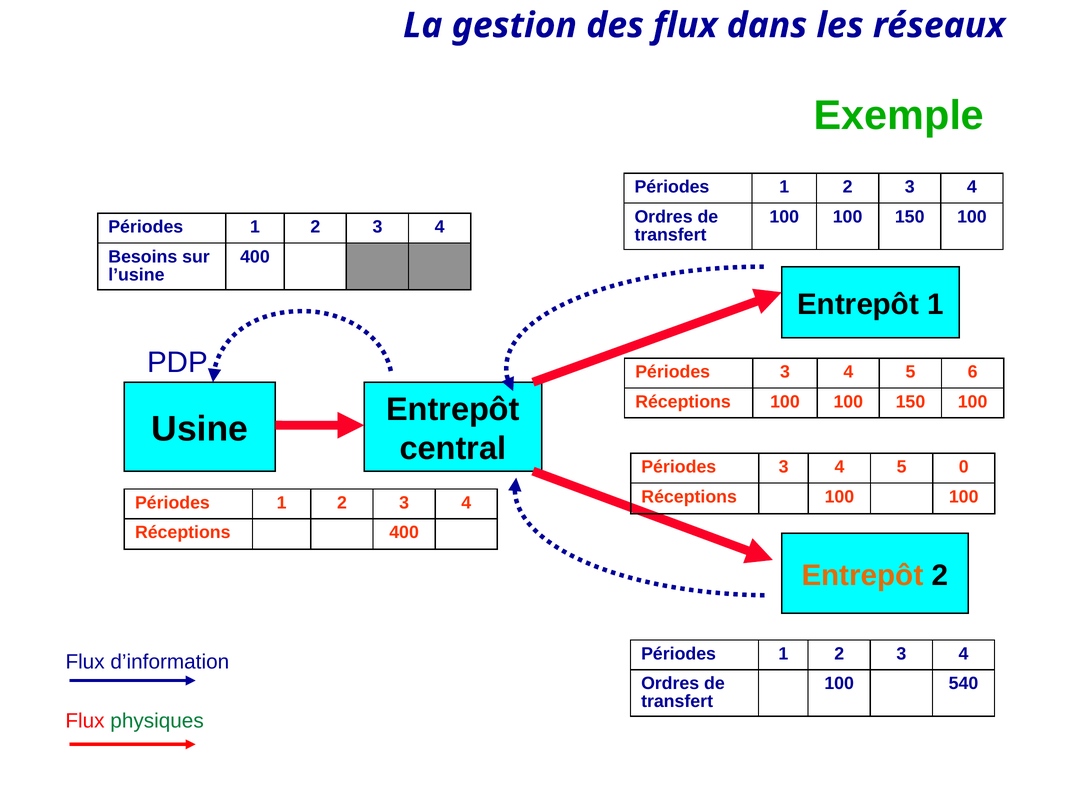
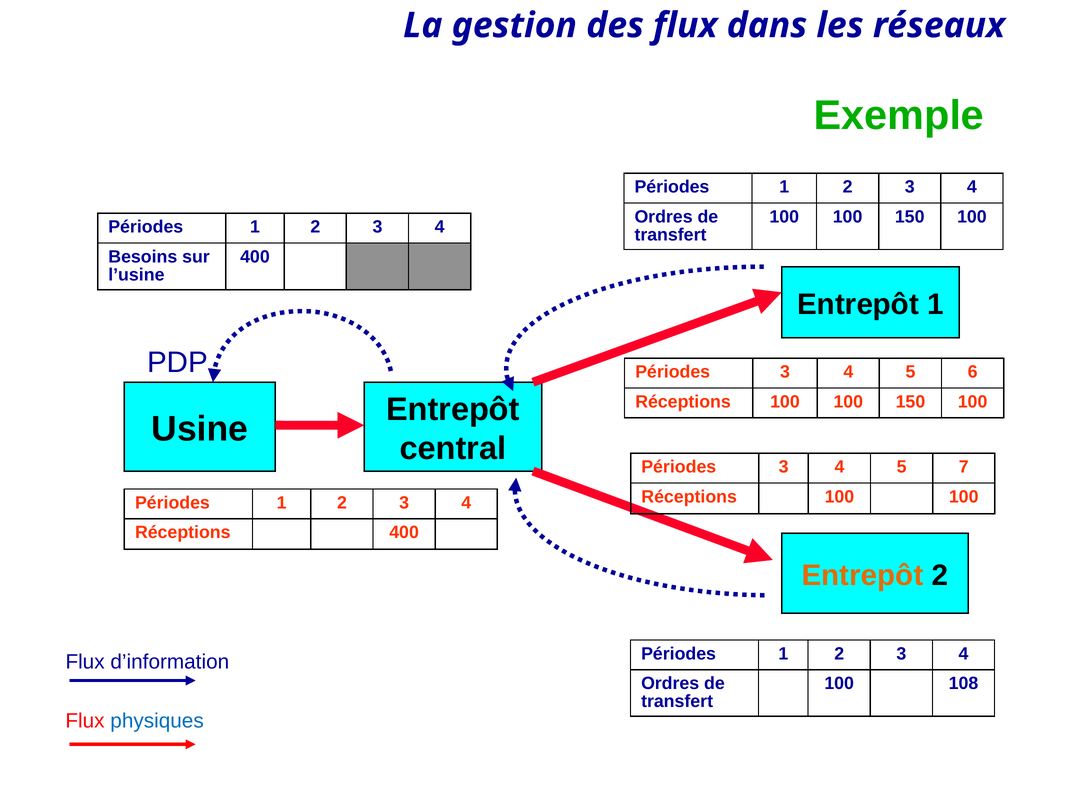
0: 0 -> 7 (964, 467)
540: 540 -> 108 (964, 683)
physiques colour: green -> blue (157, 720)
